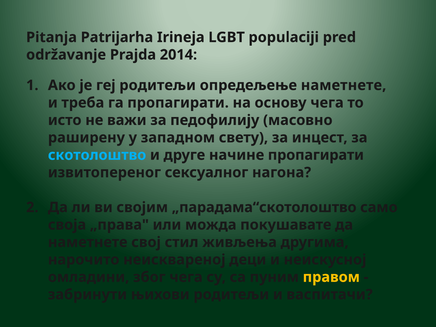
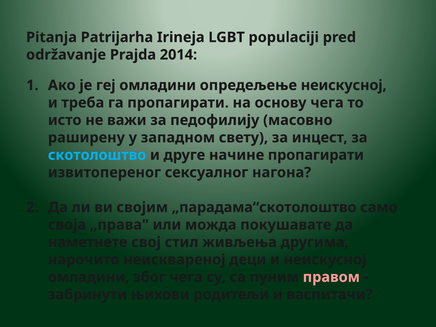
геј родитељи: родитељи -> омладини (158, 85)
опредељење наметнете: наметнете -> неискусној (344, 85)
правом colour: yellow -> pink (331, 277)
